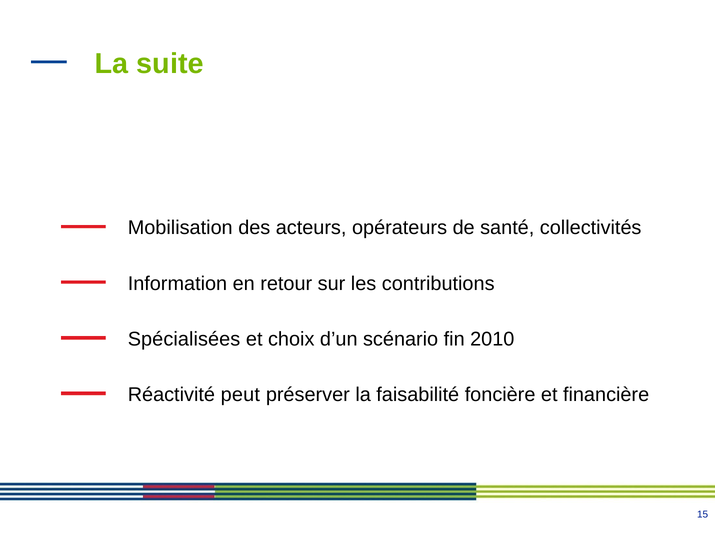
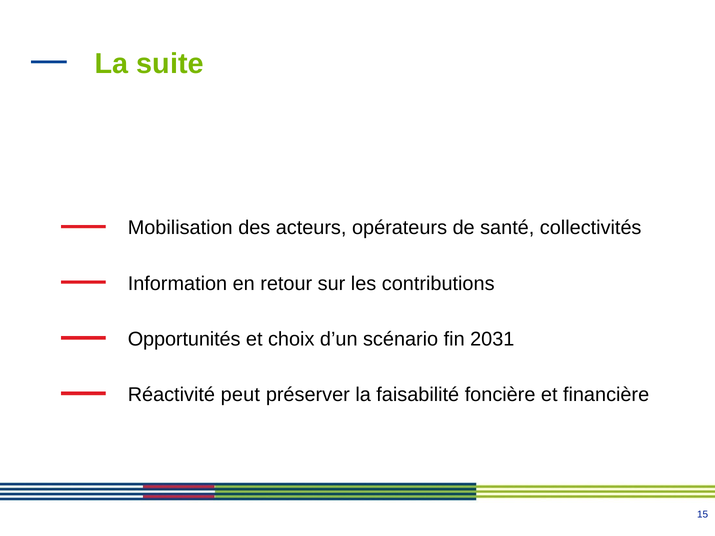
Spécialisées: Spécialisées -> Opportunités (184, 339)
2010: 2010 -> 2031 (492, 339)
